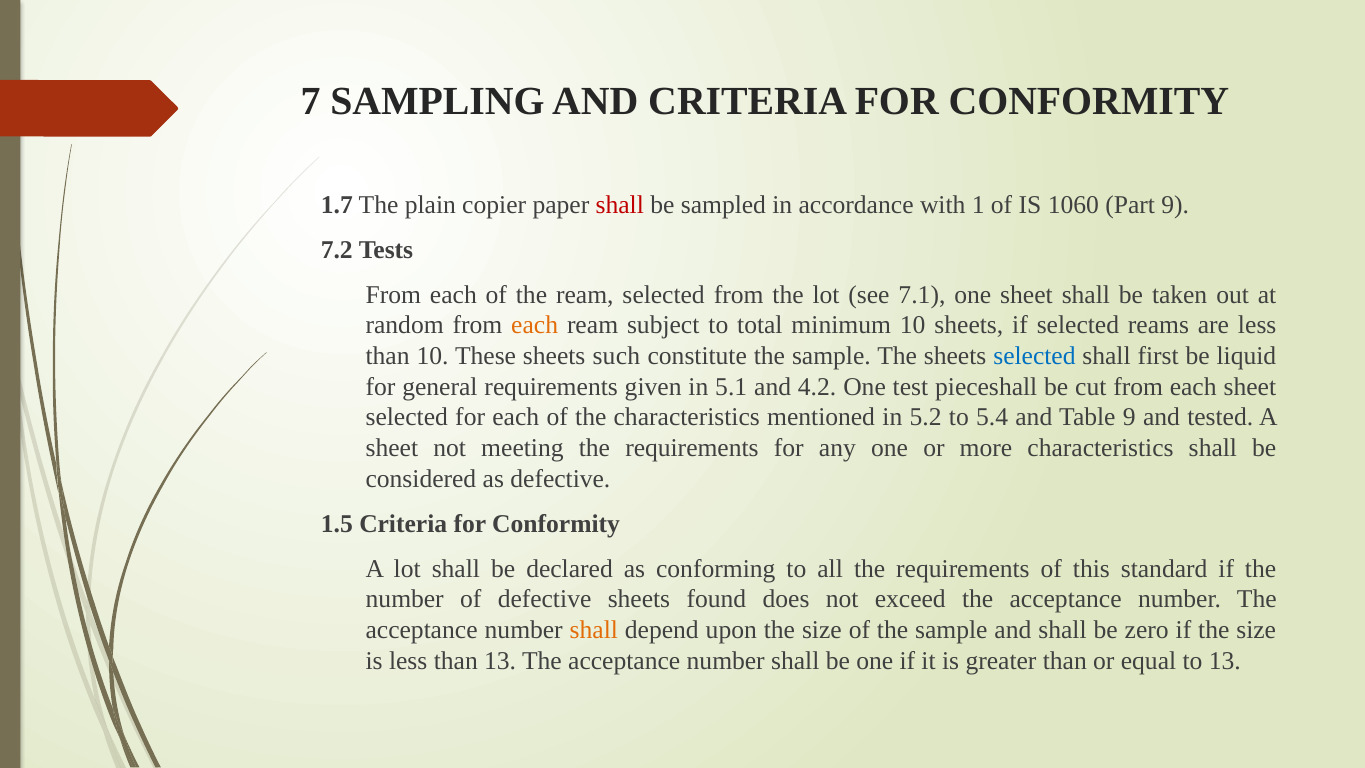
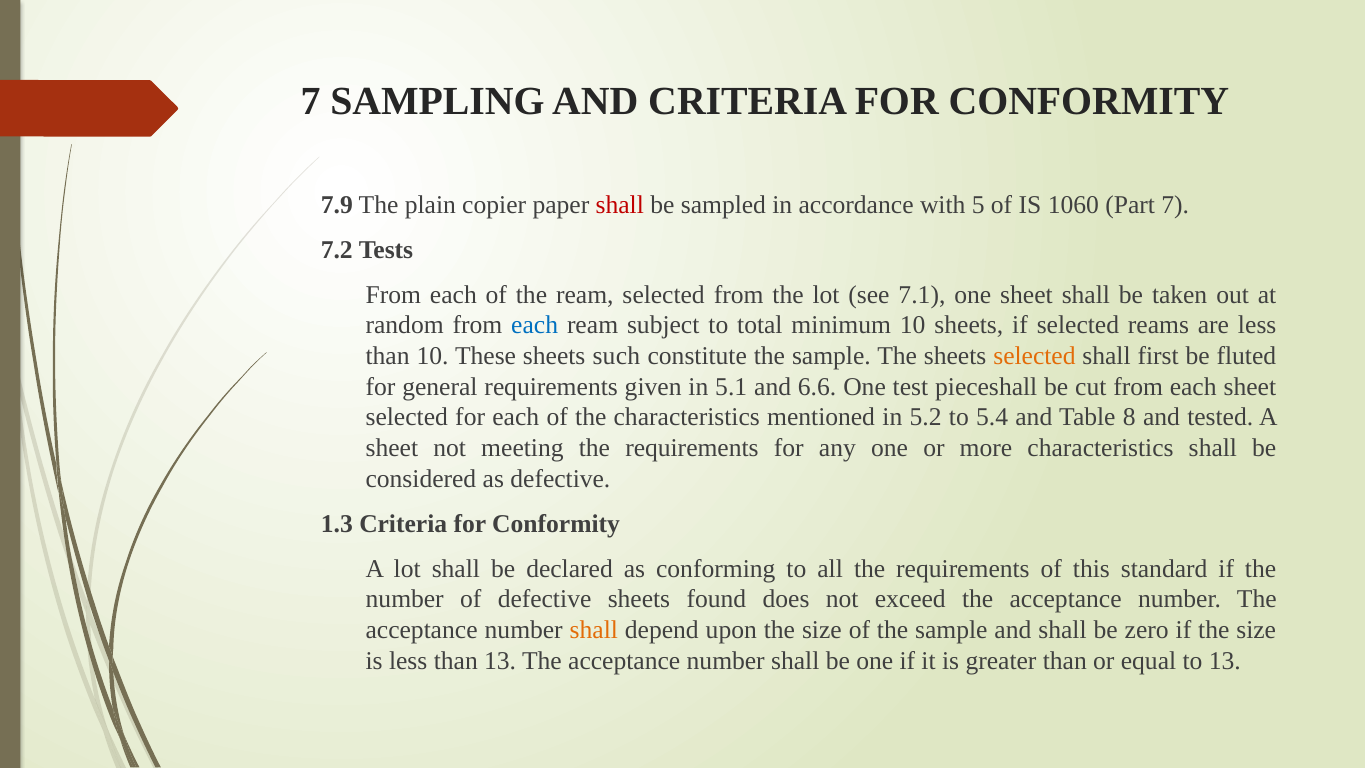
1.7: 1.7 -> 7.9 (337, 205)
1: 1 -> 5 (978, 205)
Part 9: 9 -> 7 (1175, 205)
each colour: orange -> blue (535, 325)
selected colour: blue -> orange (1034, 356)
liquid: liquid -> fluted (1246, 356)
4.2: 4.2 -> 6.6 (817, 387)
Table 9: 9 -> 8 (1129, 417)
1.5: 1.5 -> 1.3 (337, 524)
